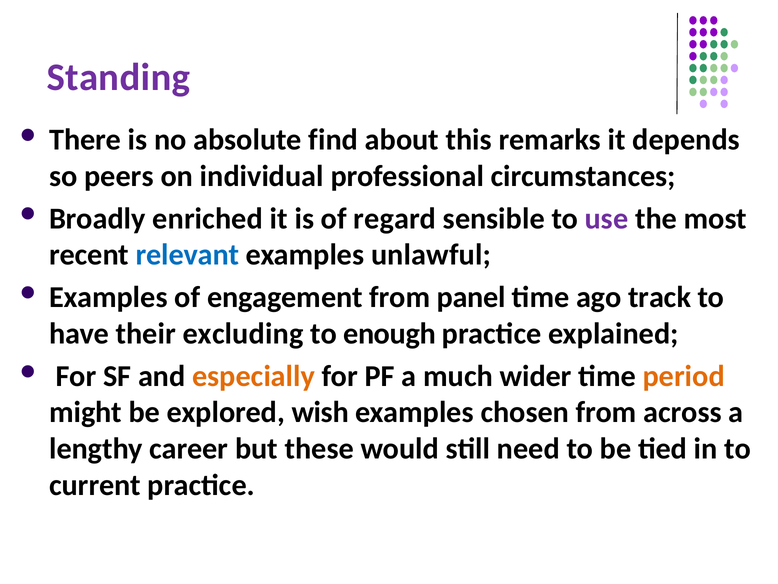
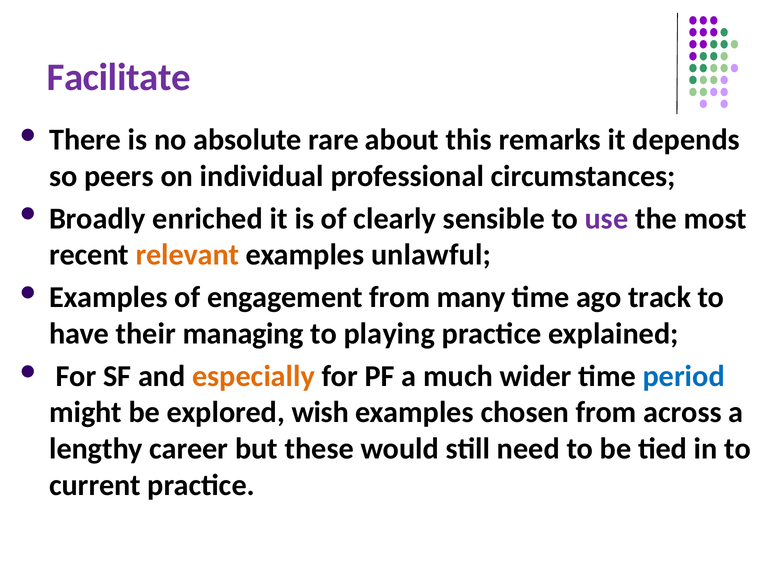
Standing: Standing -> Facilitate (119, 77)
find: find -> rare (333, 140)
regard: regard -> clearly (395, 218)
relevant colour: blue -> orange (187, 255)
panel: panel -> many (471, 297)
excluding: excluding -> managing (243, 333)
enough: enough -> playing (389, 333)
period colour: orange -> blue (684, 376)
